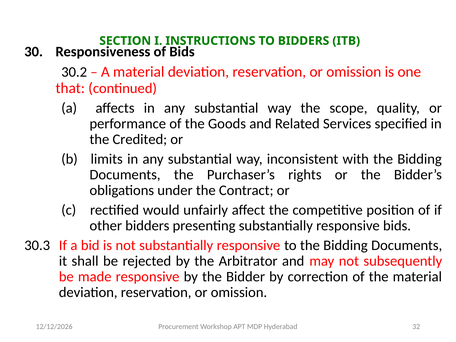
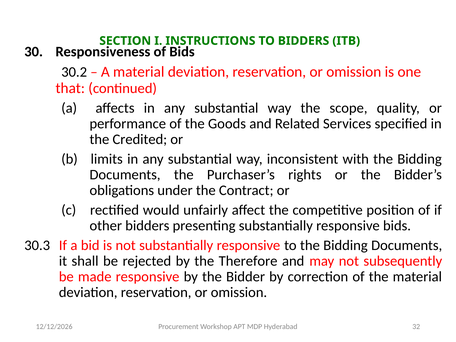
Arbitrator: Arbitrator -> Therefore (248, 261)
